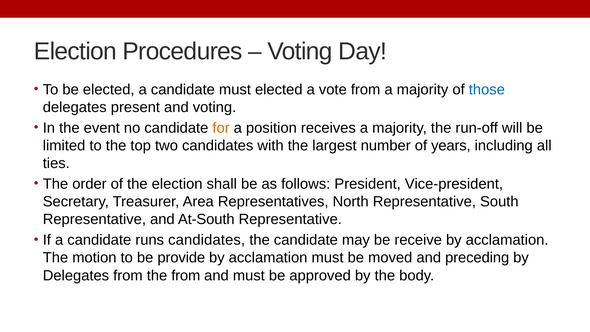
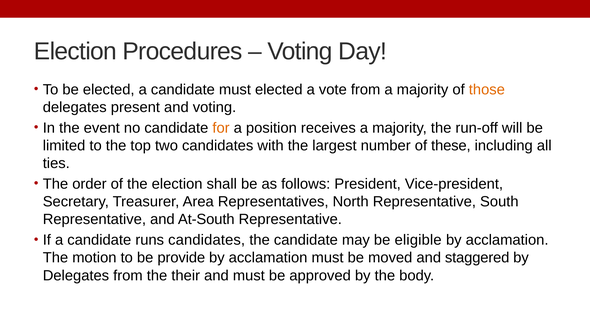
those colour: blue -> orange (487, 90)
years: years -> these (451, 146)
receive: receive -> eligible (418, 240)
preceding: preceding -> staggered (477, 258)
the from: from -> their (186, 275)
